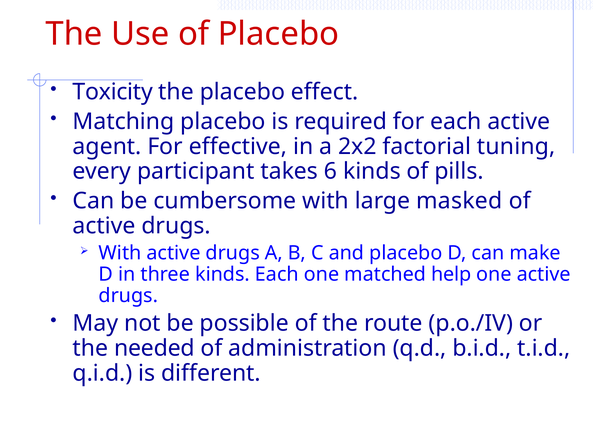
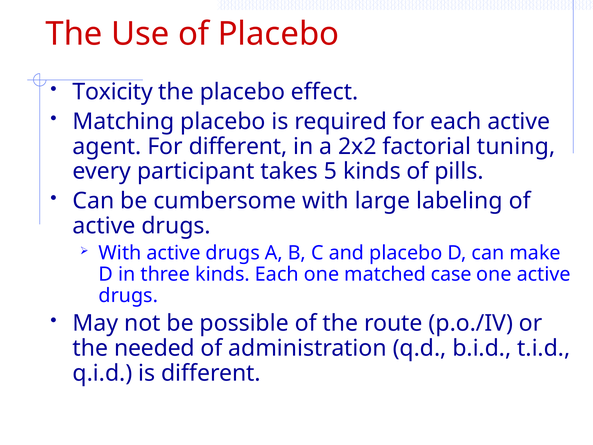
For effective: effective -> different (238, 146)
6: 6 -> 5 (331, 171)
masked: masked -> labeling (459, 201)
help: help -> case (451, 274)
